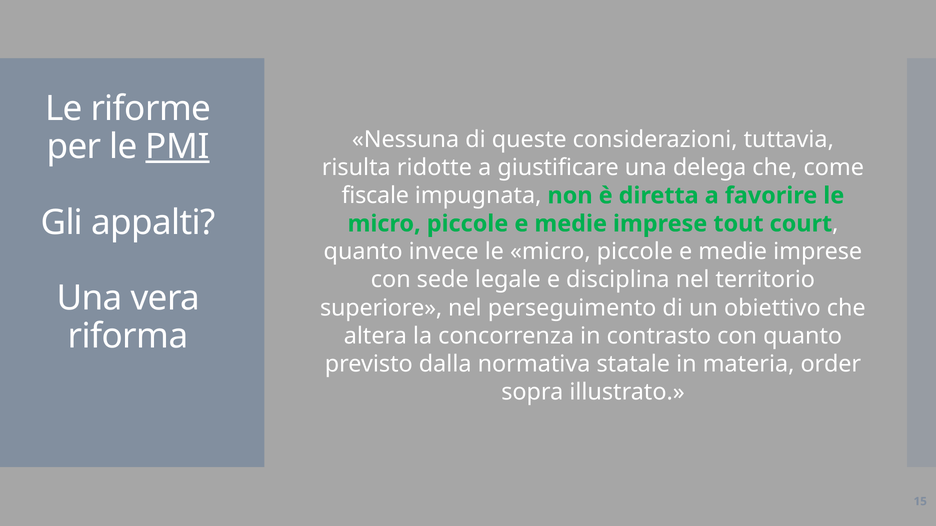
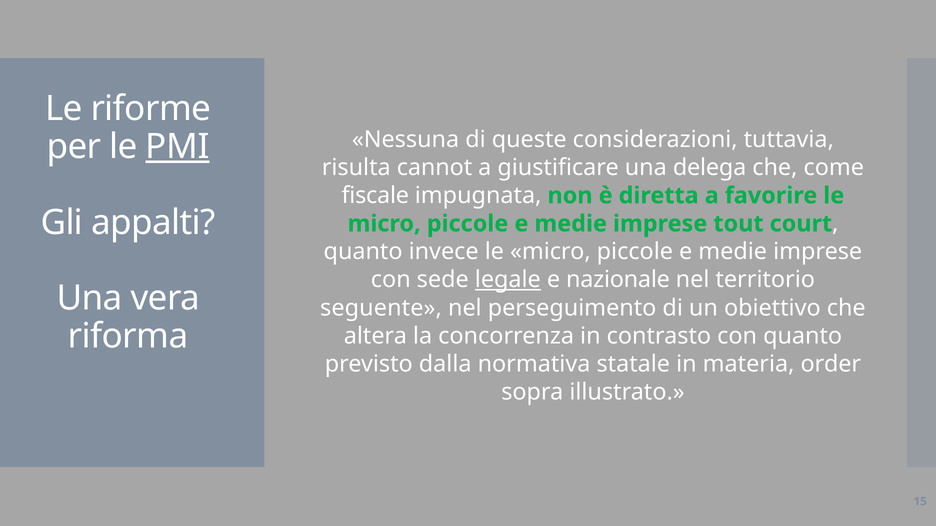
ridotte: ridotte -> cannot (435, 168)
legale underline: none -> present (508, 280)
disciplina: disciplina -> nazionale (618, 280)
superiore: superiore -> seguente (381, 308)
